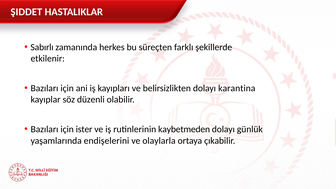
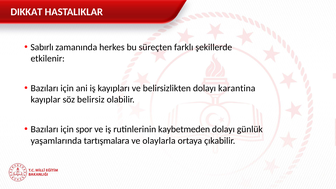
ŞIDDET: ŞIDDET -> DIKKAT (26, 12)
düzenli: düzenli -> belirsiz (91, 100)
ister: ister -> spor (84, 129)
endişelerini: endişelerini -> tartışmalara (107, 141)
